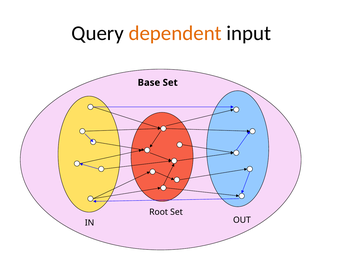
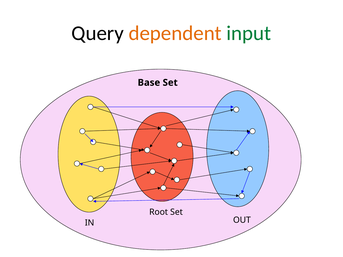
input colour: black -> green (249, 33)
